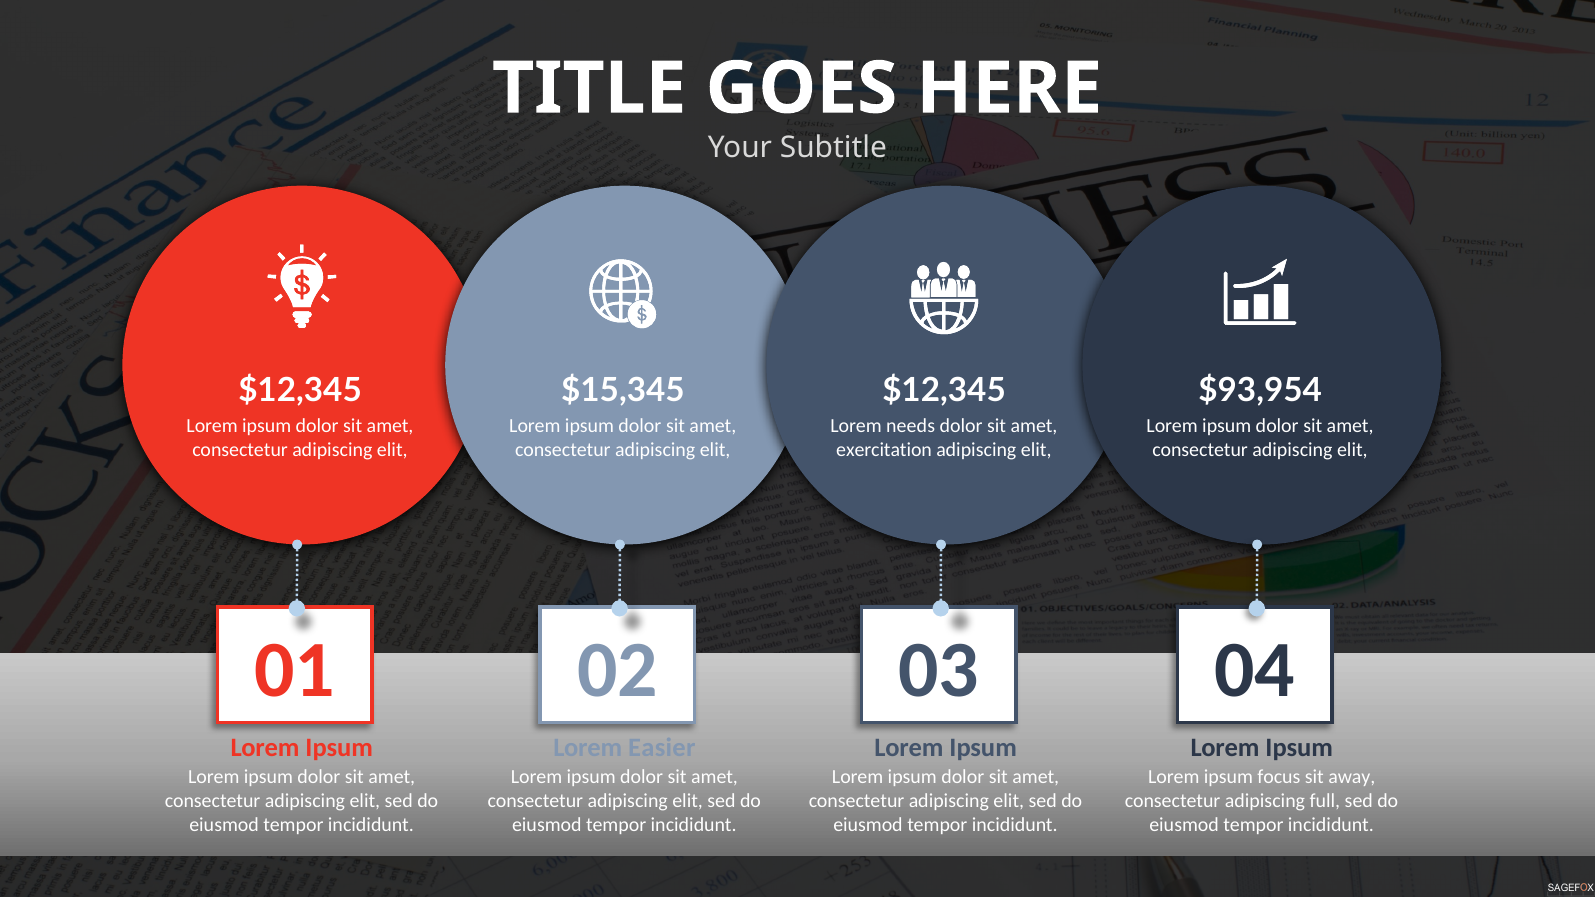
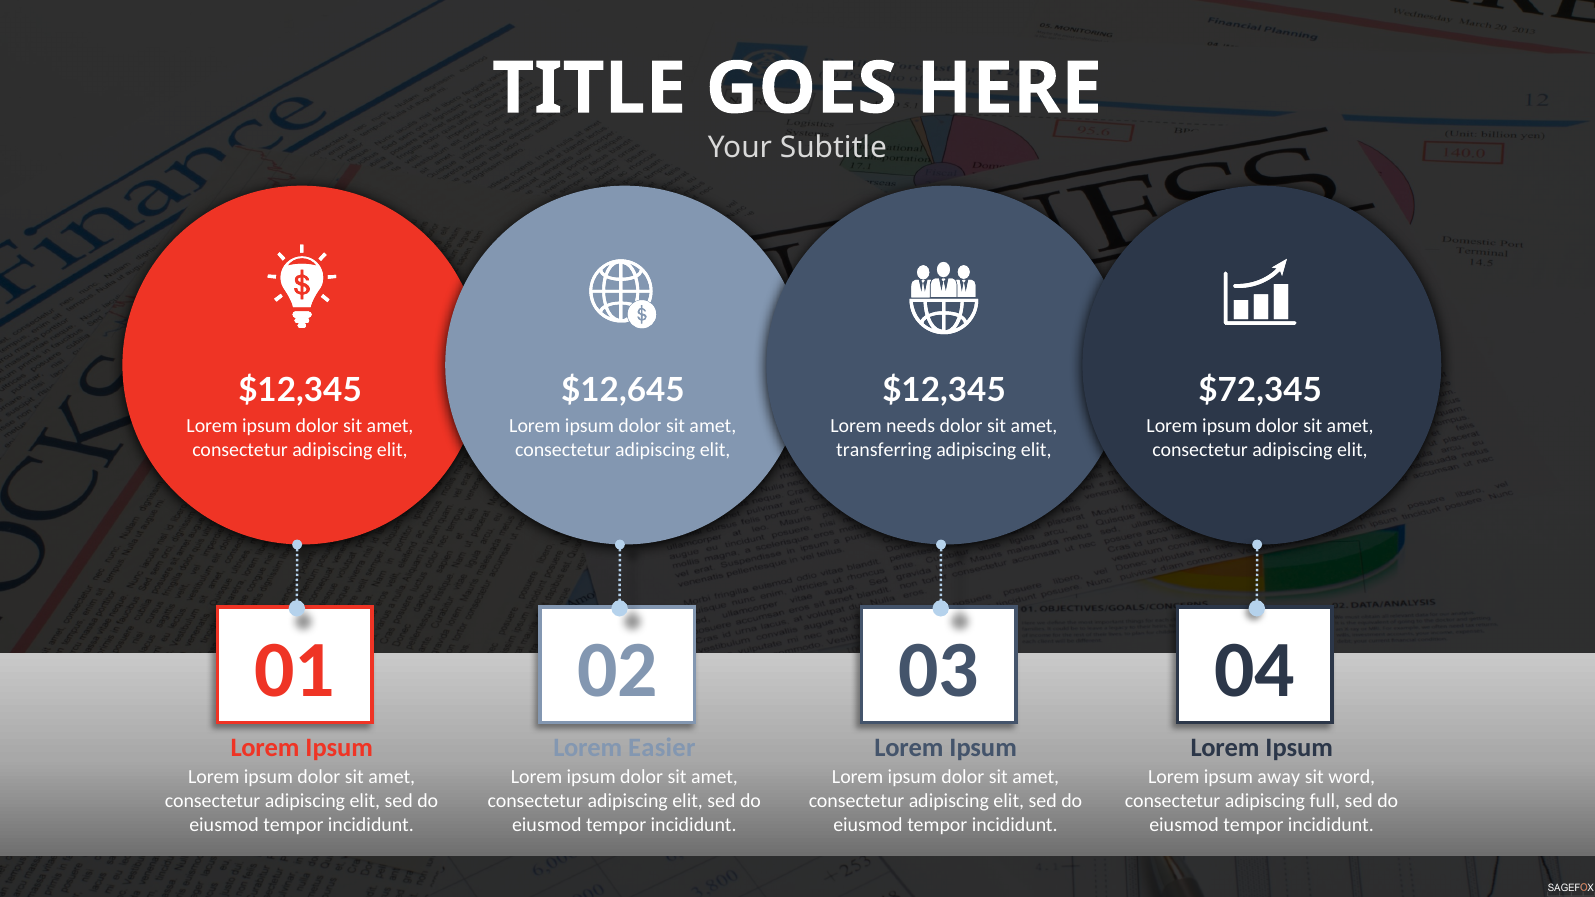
$15,345: $15,345 -> $12,645 (623, 391)
$93,954: $93,954 -> $72,345 (1260, 391)
exercitation: exercitation -> transferring (884, 450)
focus: focus -> away (1279, 777)
away: away -> word (1352, 777)
